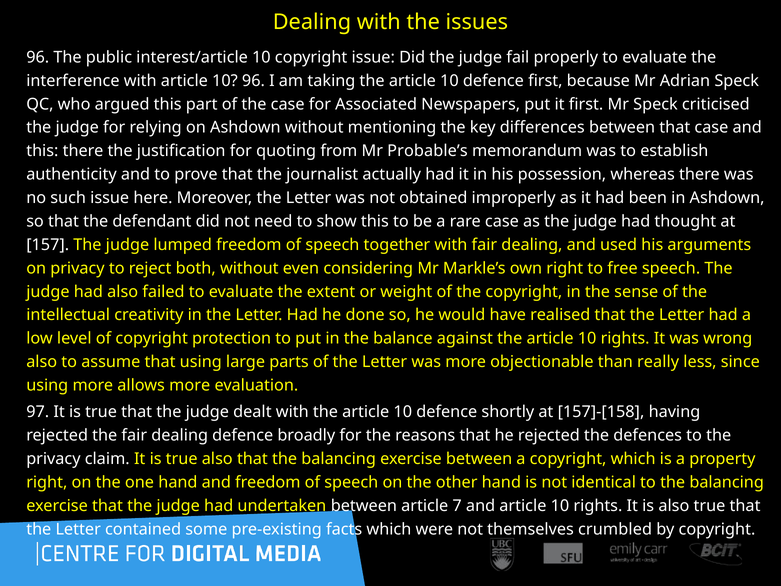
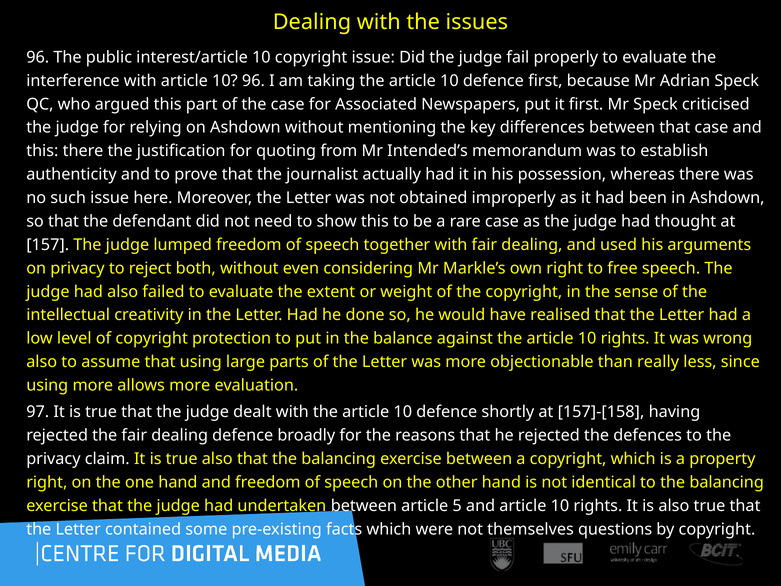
Probable’s: Probable’s -> Intended’s (428, 151)
7: 7 -> 5 (457, 506)
crumbled: crumbled -> questions (615, 529)
